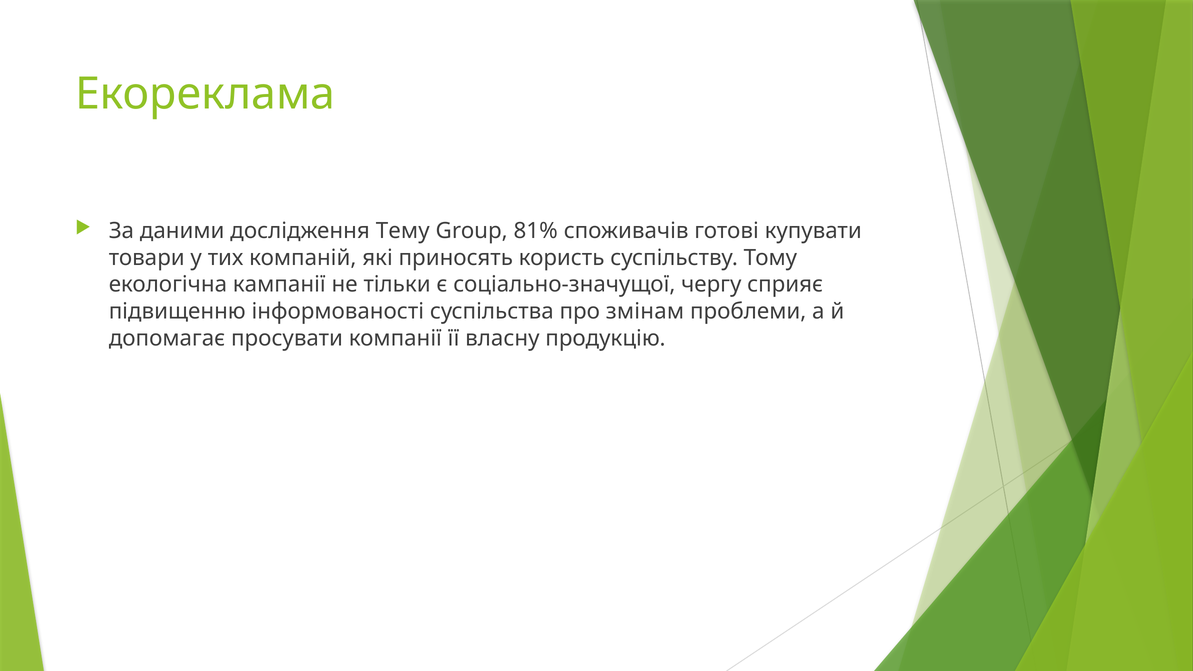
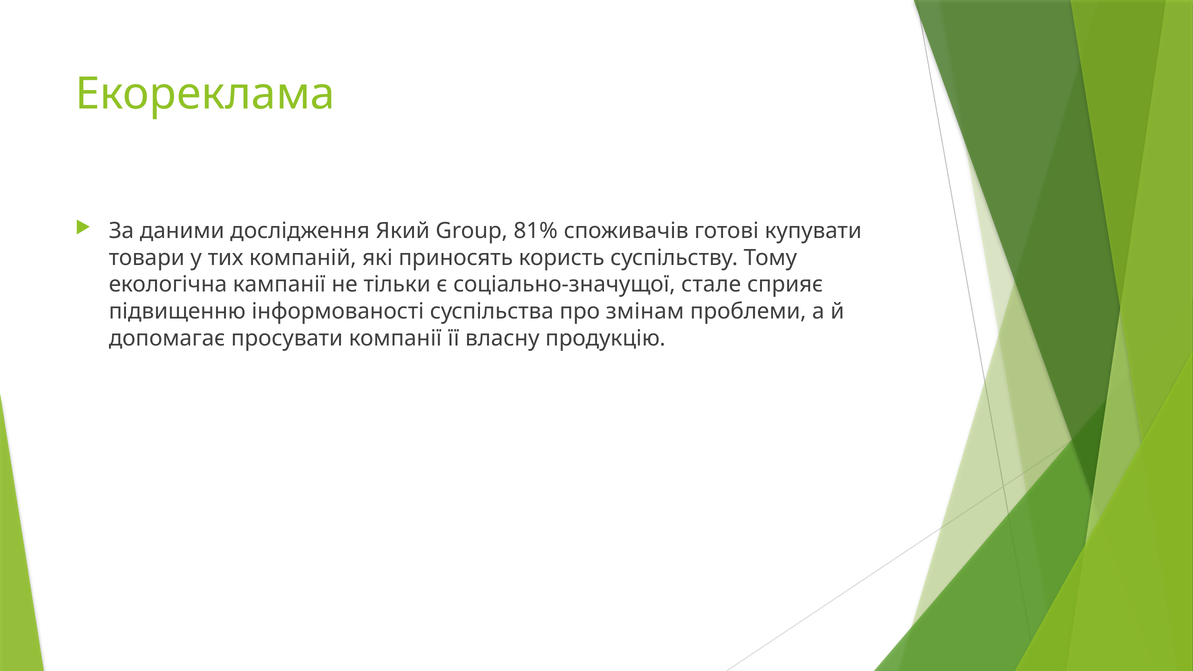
Тему: Тему -> Який (403, 231)
чергу: чергу -> стале (711, 285)
